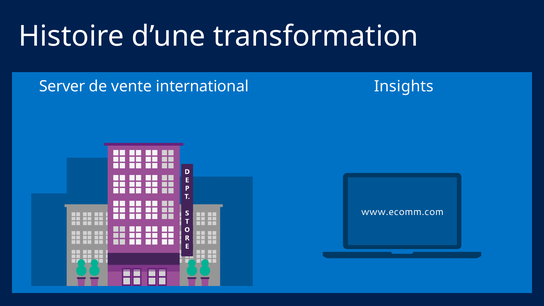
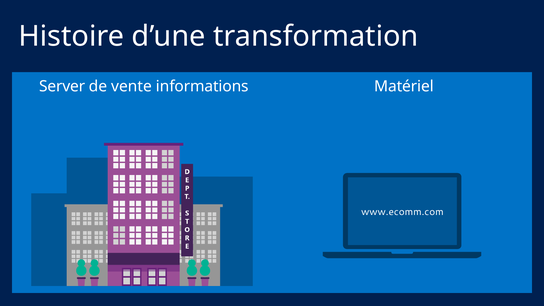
international: international -> informations (202, 86)
Insights: Insights -> Matériel (404, 86)
